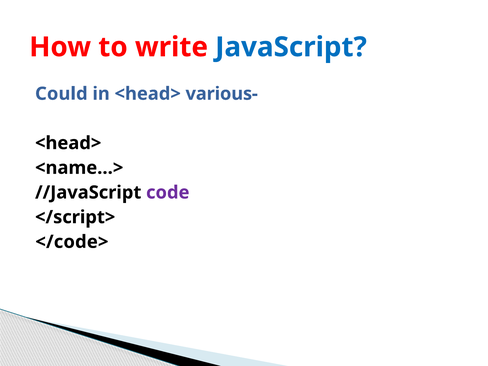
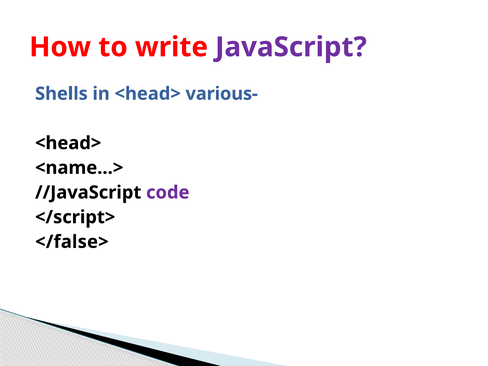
JavaScript colour: blue -> purple (291, 47)
Could: Could -> Shells (61, 94)
</code>: </code> -> </false> (72, 242)
